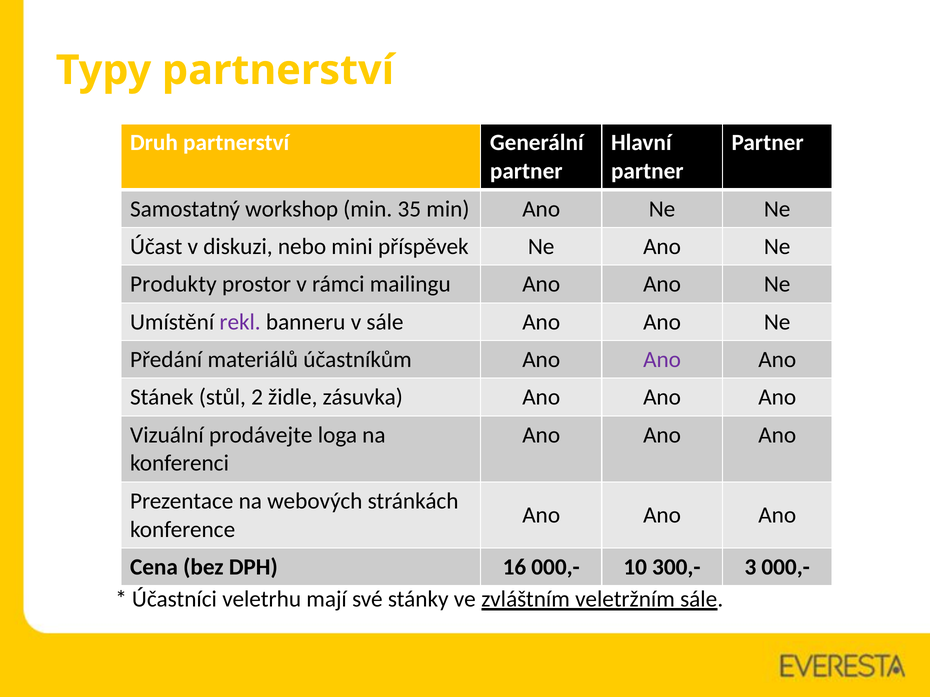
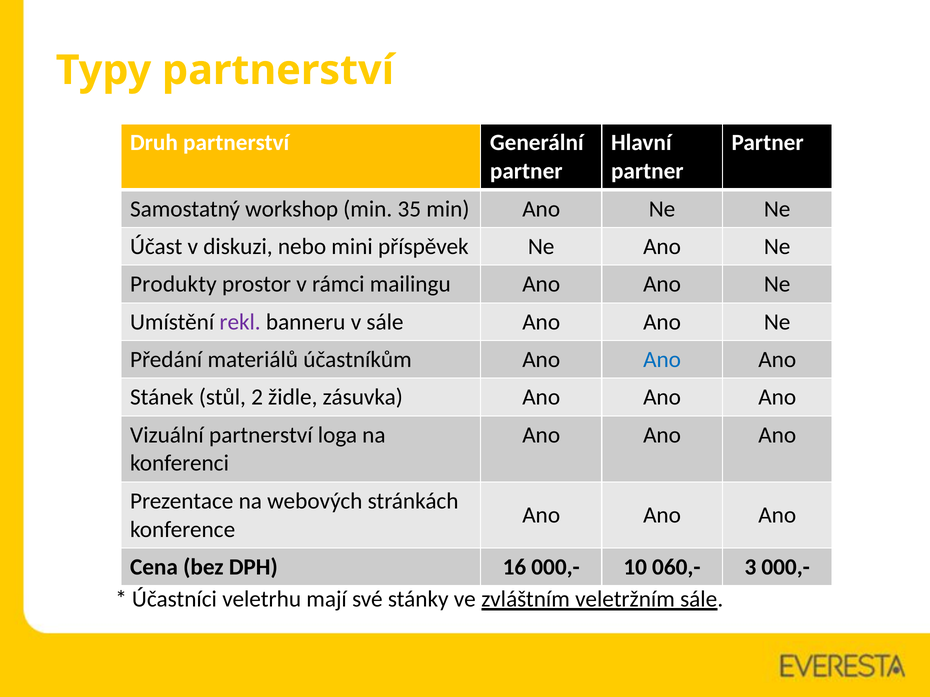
Ano colour: purple -> blue (662, 360)
Vizuální prodávejte: prodávejte -> partnerství (261, 435)
300,-: 300,- -> 060,- (676, 567)
